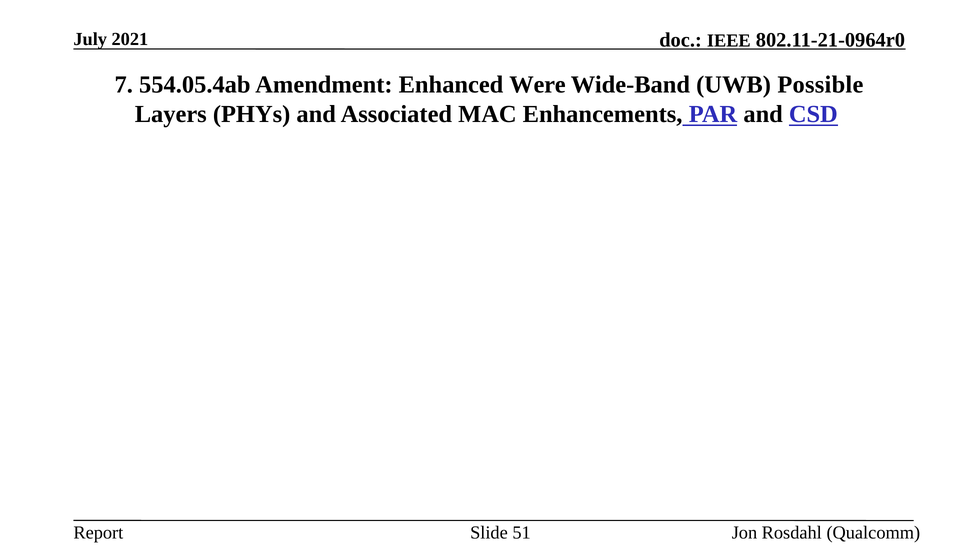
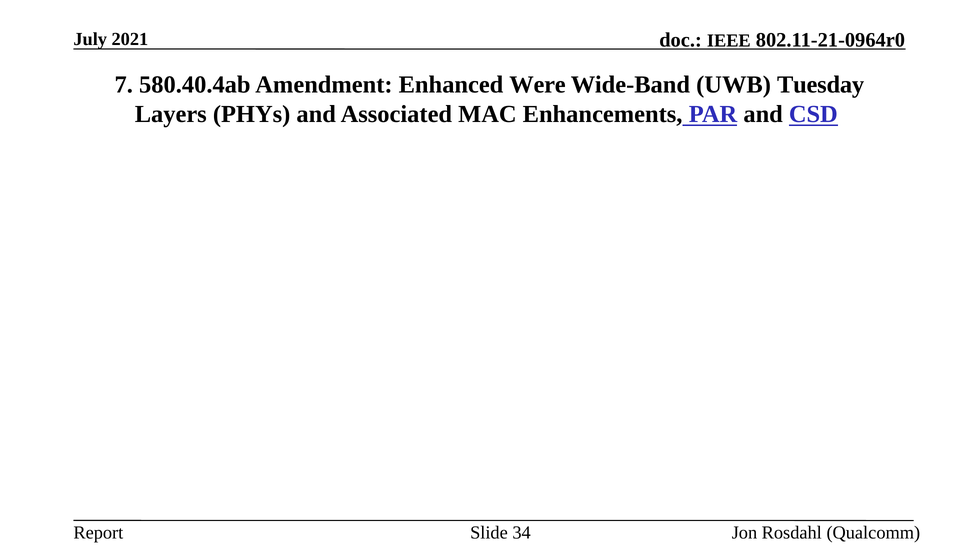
554.05.4ab: 554.05.4ab -> 580.40.4ab (195, 85)
Possible: Possible -> Tuesday (821, 85)
51: 51 -> 34 (522, 532)
